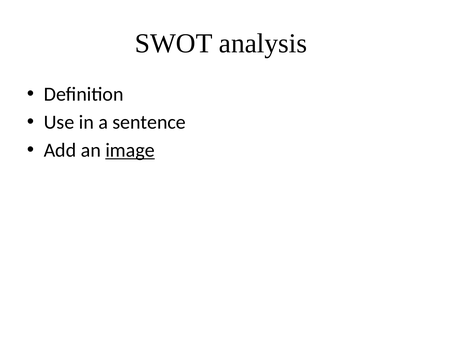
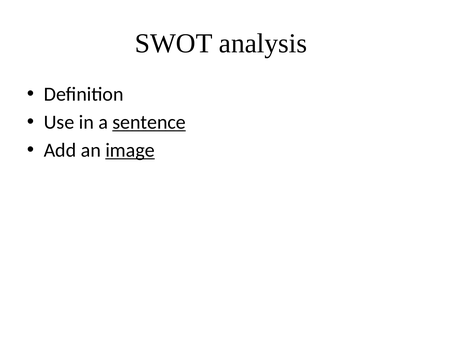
sentence underline: none -> present (149, 122)
